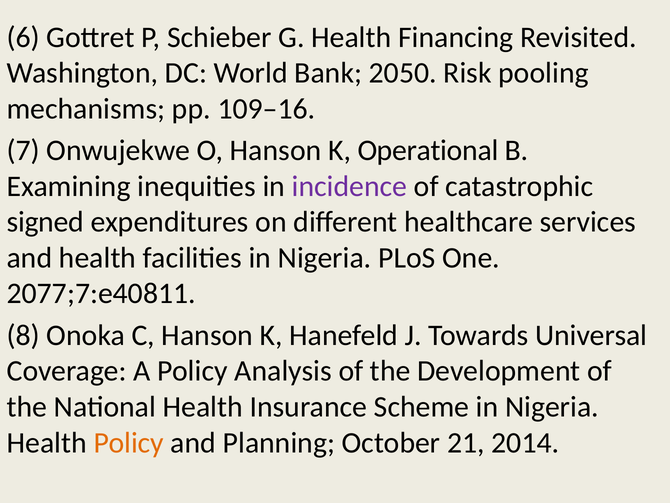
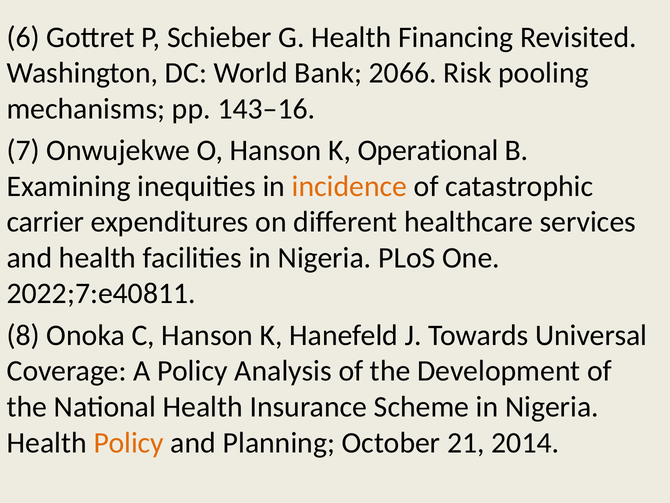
2050: 2050 -> 2066 (403, 73)
109–16: 109–16 -> 143–16 (266, 109)
incidence colour: purple -> orange (350, 186)
signed: signed -> carrier (45, 222)
2077;7:e40811: 2077;7:e40811 -> 2022;7:e40811 (101, 293)
